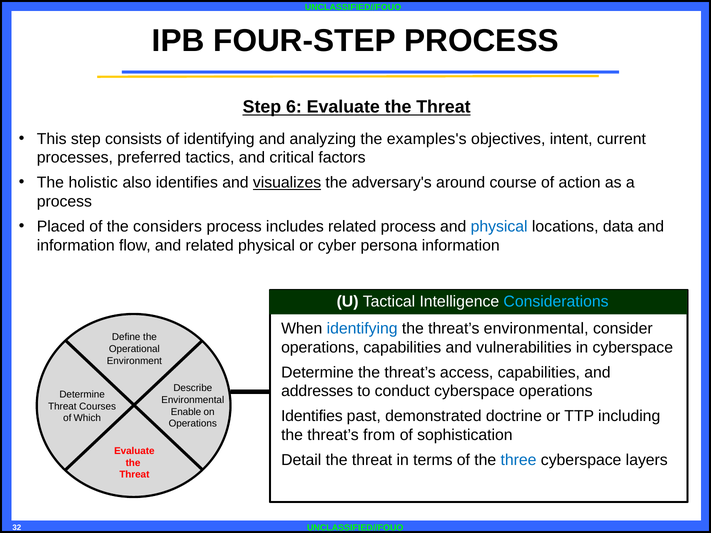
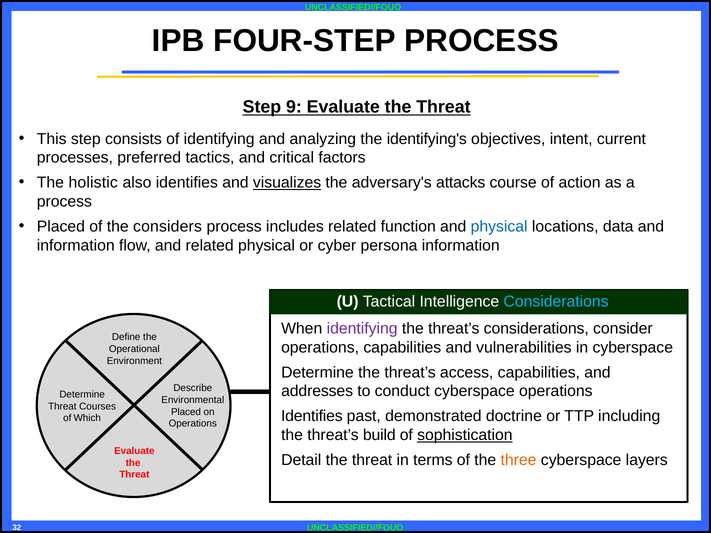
6: 6 -> 9 (294, 107)
examples's: examples's -> identifying's (427, 139)
around: around -> attacks (461, 183)
related process: process -> function (408, 227)
identifying colour: blue -> purple (362, 329)
threat’s environmental: environmental -> considerations (536, 329)
Enable: Enable -> Placed (186, 412)
from: from -> build (379, 435)
sophistication underline: none -> present (465, 435)
three colour: blue -> orange (519, 460)
